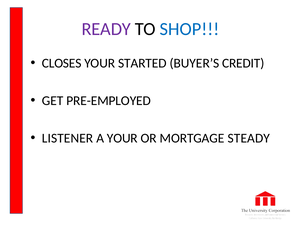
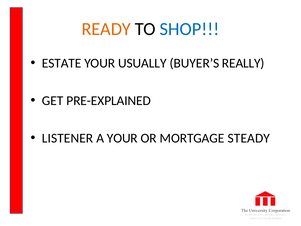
READY colour: purple -> orange (106, 29)
CLOSES: CLOSES -> ESTATE (62, 63)
STARTED: STARTED -> USUALLY (142, 63)
CREDIT: CREDIT -> REALLY (243, 63)
PRE-EMPLOYED: PRE-EMPLOYED -> PRE-EXPLAINED (109, 101)
